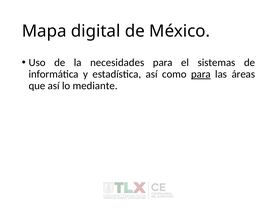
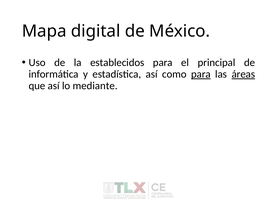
necesidades: necesidades -> establecidos (117, 62)
sistemas: sistemas -> principal (217, 62)
áreas underline: none -> present (243, 74)
